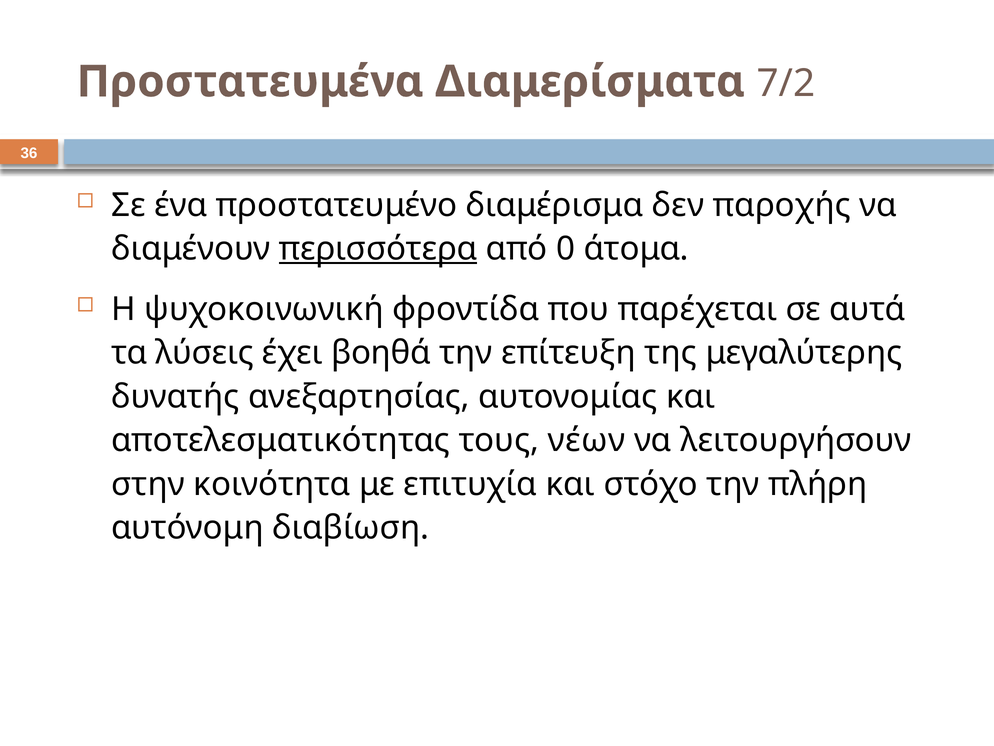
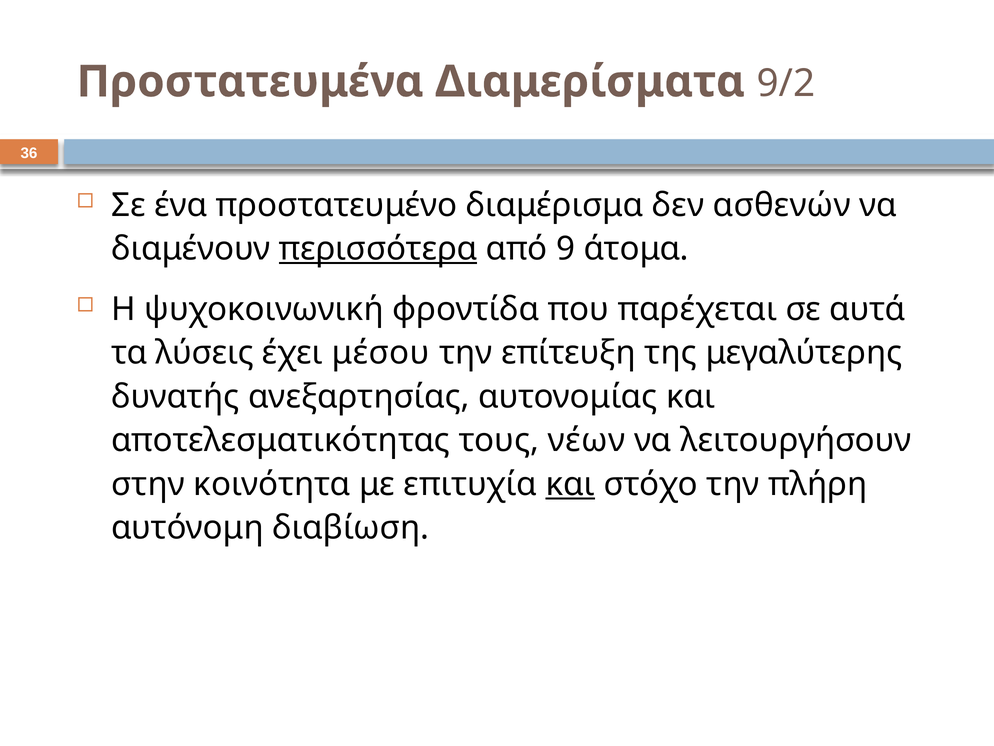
7/2: 7/2 -> 9/2 (786, 84)
παροχής: παροχής -> ασθενών (782, 205)
0: 0 -> 9 (566, 249)
βοηθά: βοηθά -> μέσου (381, 353)
και underline: none -> present (570, 484)
